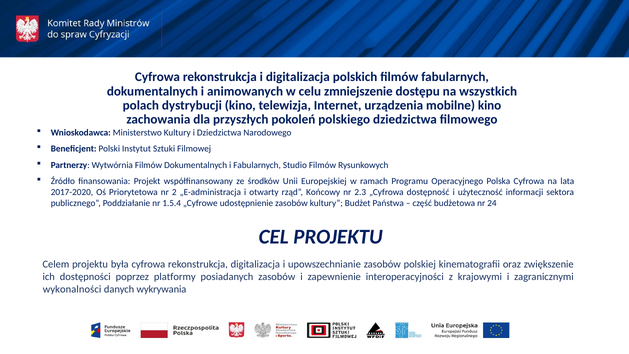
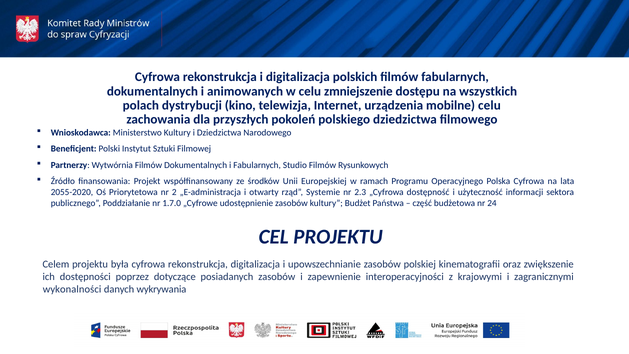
mobilne kino: kino -> celu (489, 105)
2017-2020: 2017-2020 -> 2055-2020 (72, 192)
Końcowy: Końcowy -> Systemie (323, 192)
1.5.4: 1.5.4 -> 1.7.0 (172, 203)
platformy: platformy -> dotyczące (175, 277)
